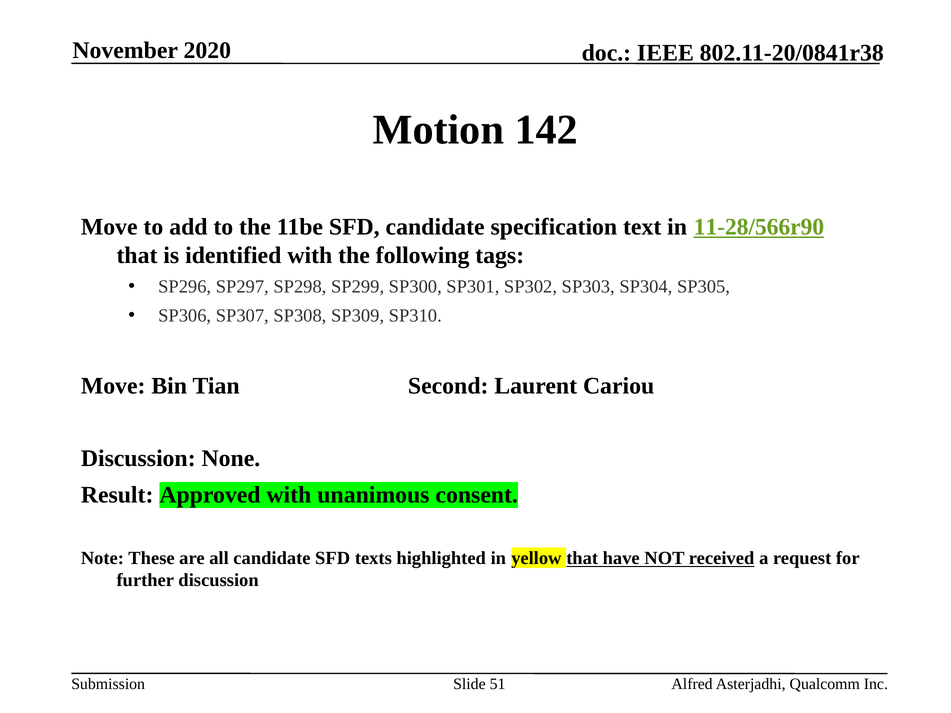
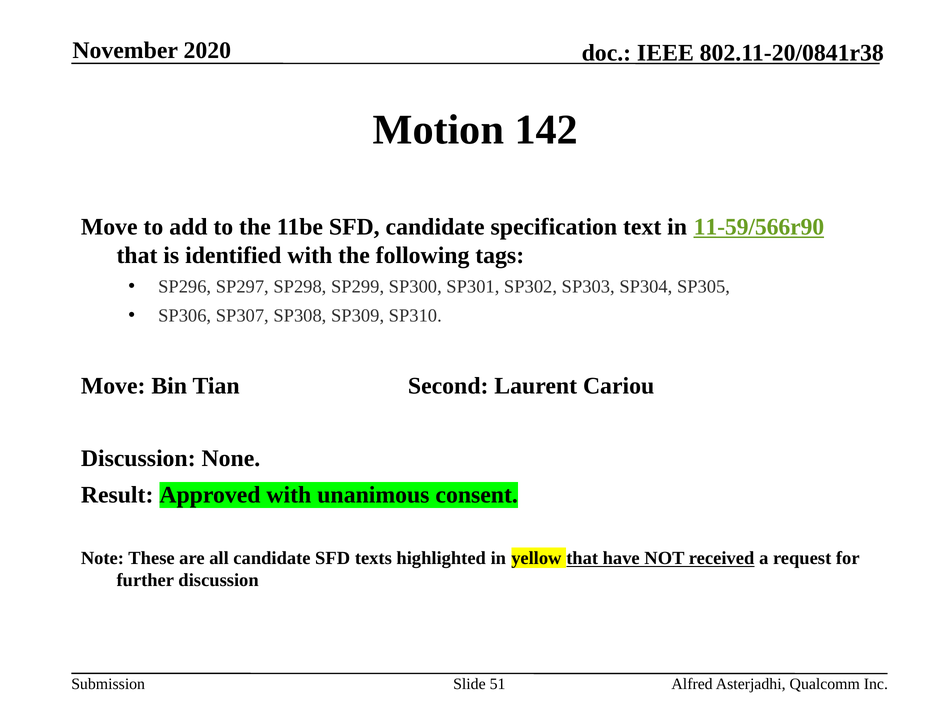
11-28/566r90: 11-28/566r90 -> 11-59/566r90 (759, 227)
